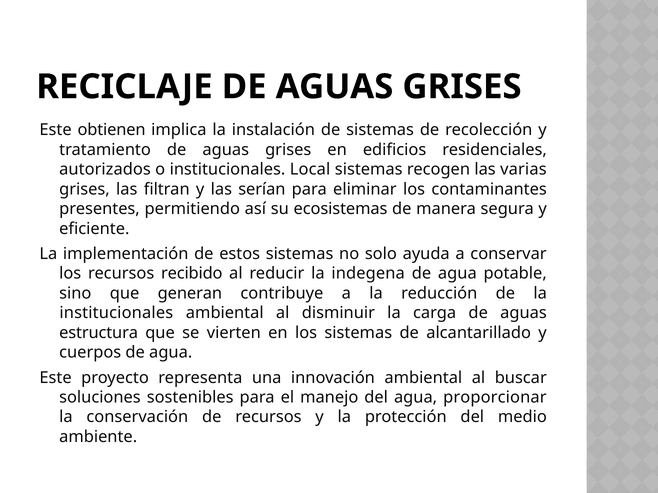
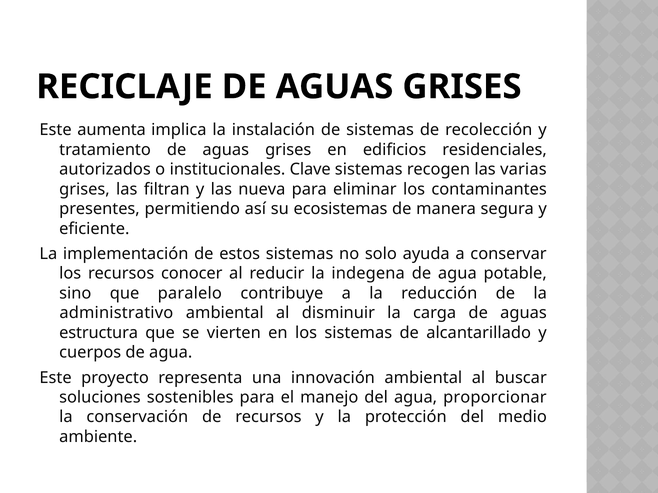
obtienen: obtienen -> aumenta (112, 130)
Local: Local -> Clave (310, 170)
serían: serían -> nueva (262, 189)
recibido: recibido -> conocer (192, 274)
generan: generan -> paralelo (190, 294)
institucionales: institucionales -> administrativo (116, 313)
